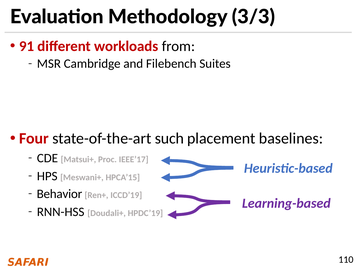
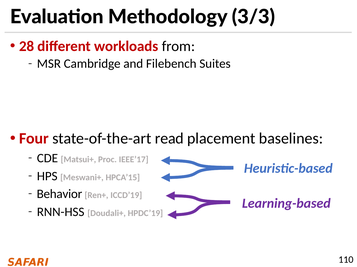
91: 91 -> 28 (27, 46)
such: such -> read (169, 139)
